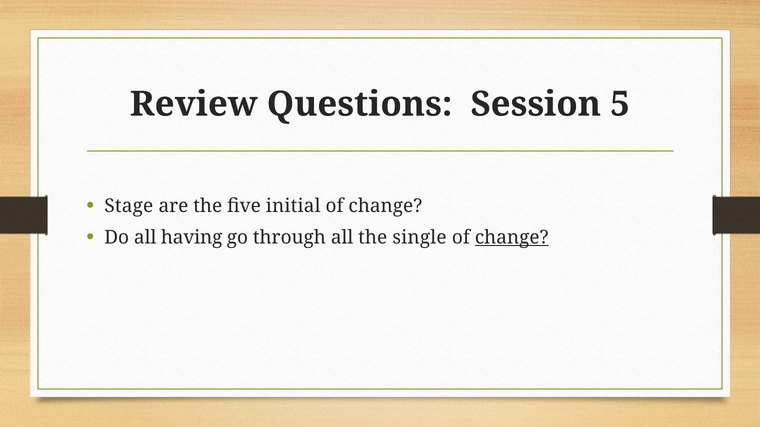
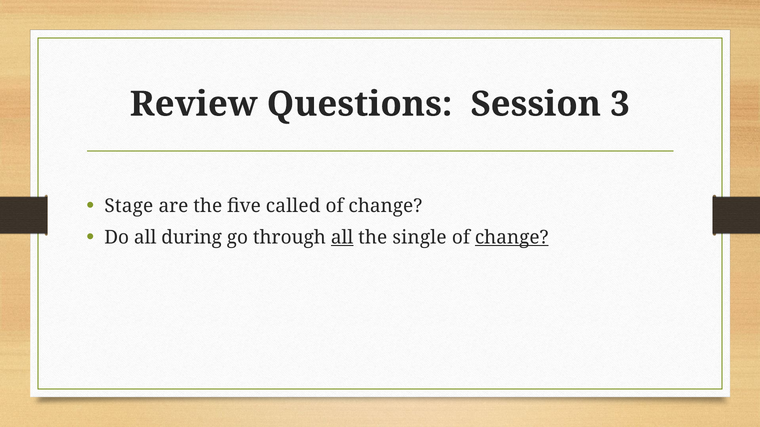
5: 5 -> 3 (620, 104)
initial: initial -> called (293, 206)
having: having -> during (192, 238)
all underline: none -> present (342, 238)
